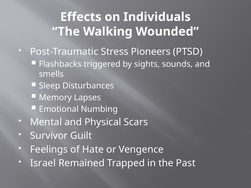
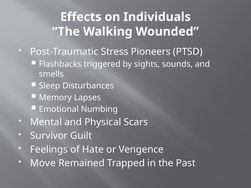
Israel: Israel -> Move (43, 163)
